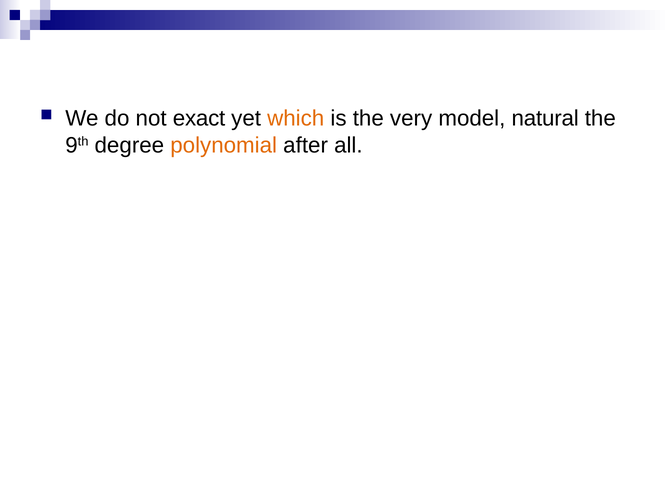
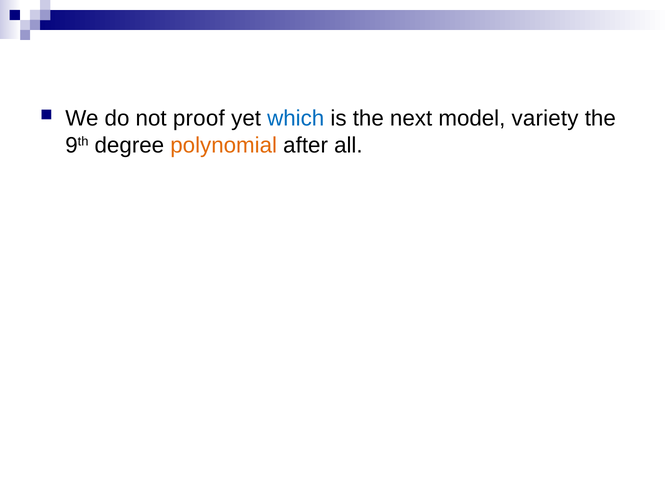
exact: exact -> proof (199, 119)
which colour: orange -> blue (296, 119)
very: very -> next (411, 119)
natural: natural -> variety (545, 119)
